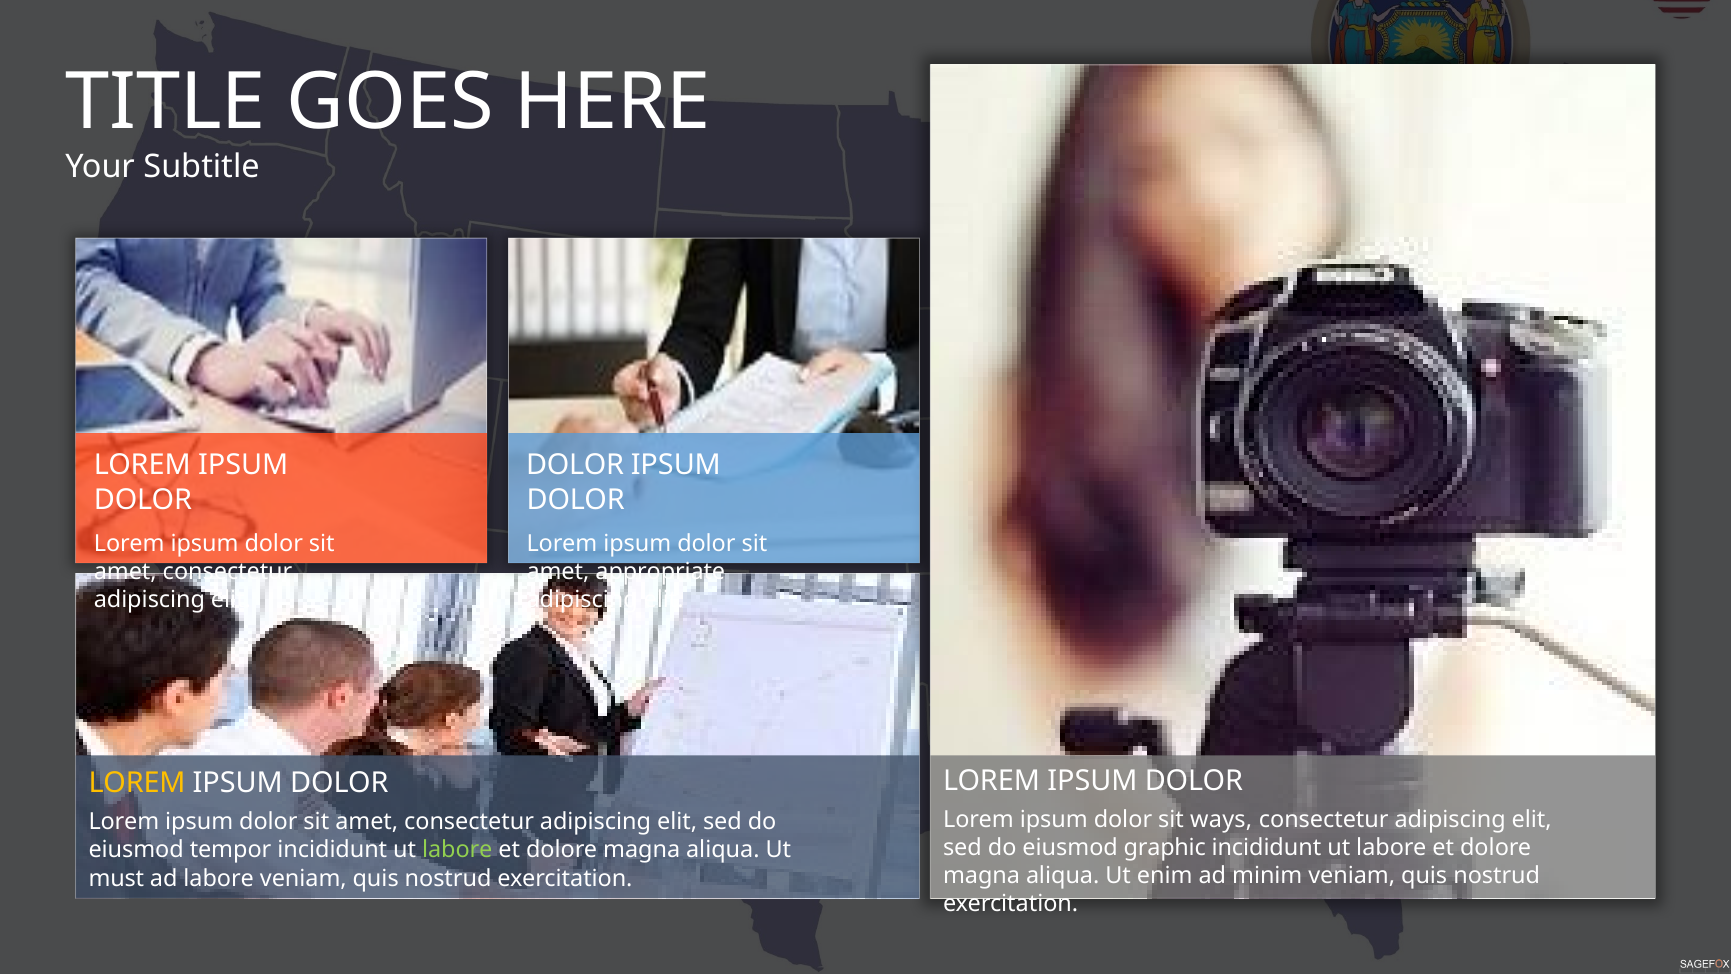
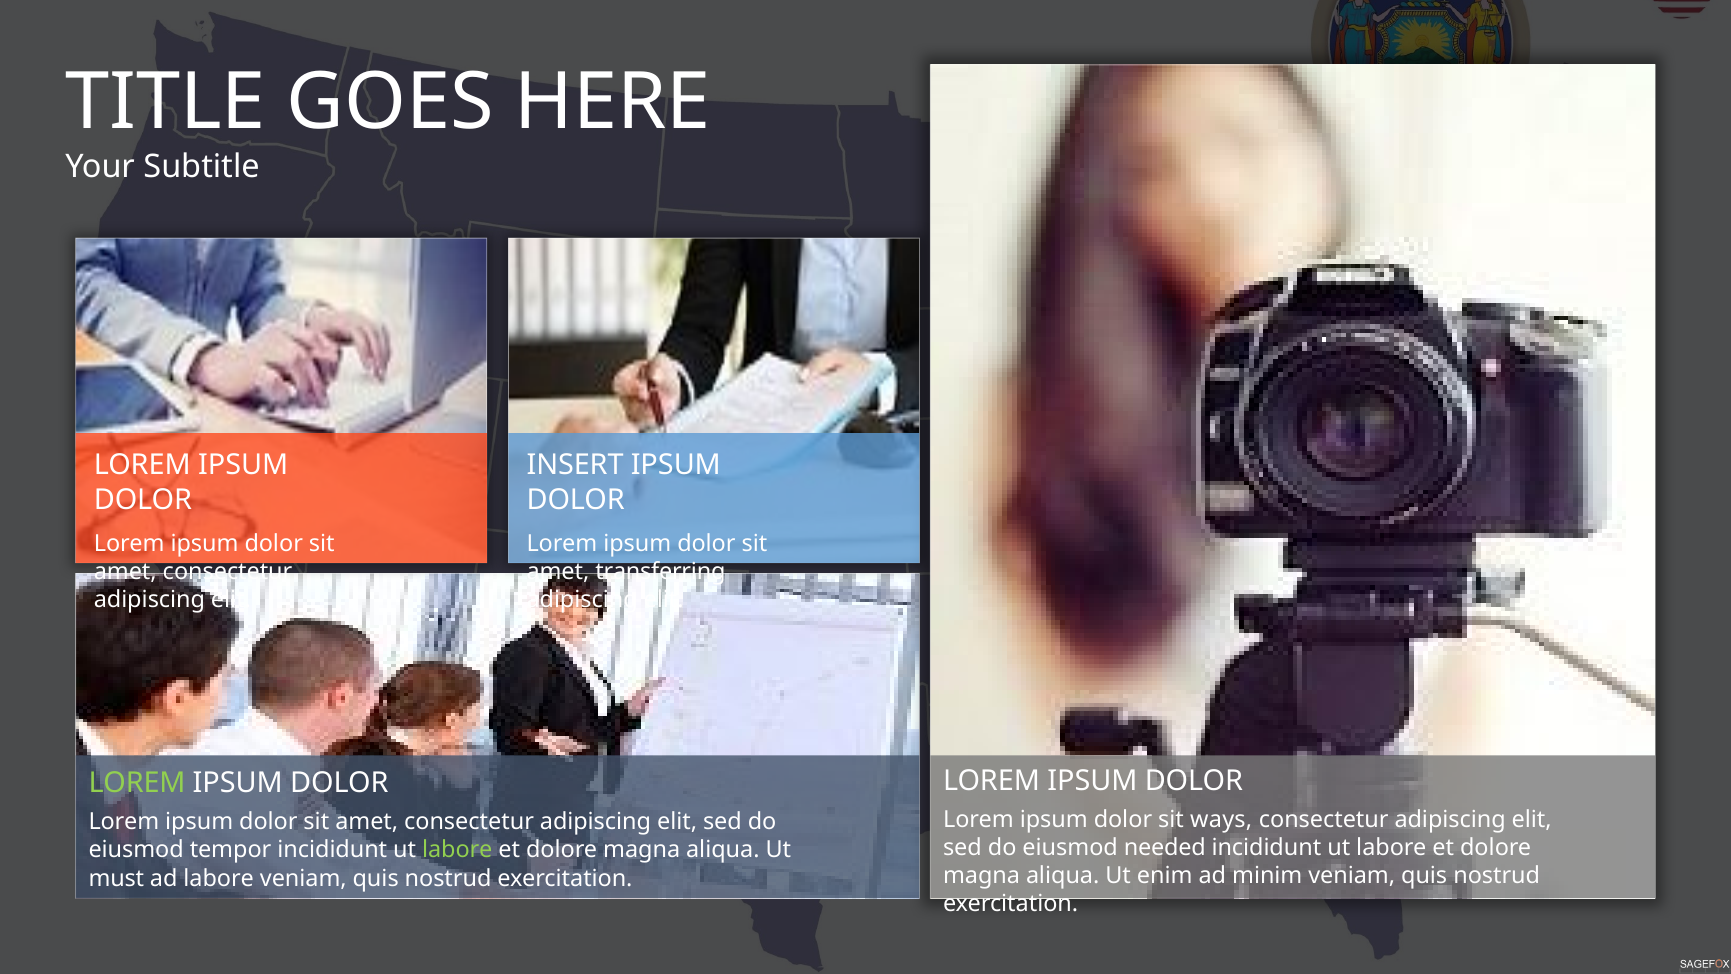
DOLOR: DOLOR -> INSERT (575, 465)
appropriate: appropriate -> transferring (660, 571)
LOREM colour: yellow -> light green (137, 783)
graphic: graphic -> needed (1165, 848)
